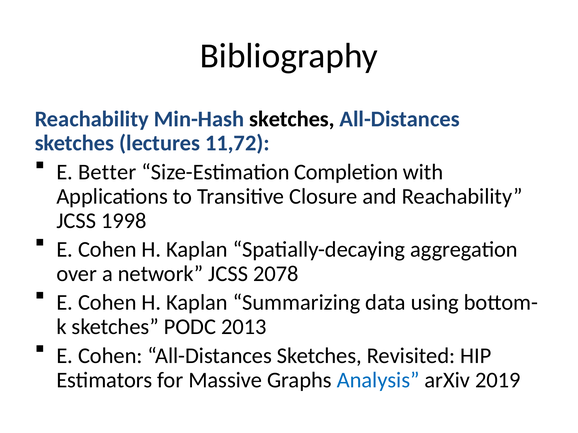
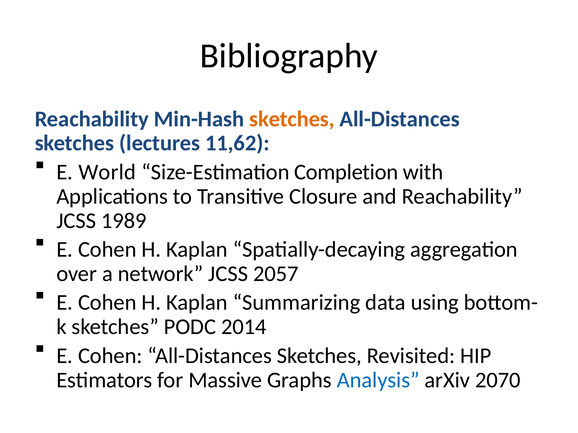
sketches colour: black -> orange (292, 119)
11,72: 11,72 -> 11,62 (237, 143)
Better: Better -> World (107, 172)
1998: 1998 -> 1989 (124, 221)
2078: 2078 -> 2057 (276, 274)
2013: 2013 -> 2014 (244, 327)
2019: 2019 -> 2070 (498, 380)
